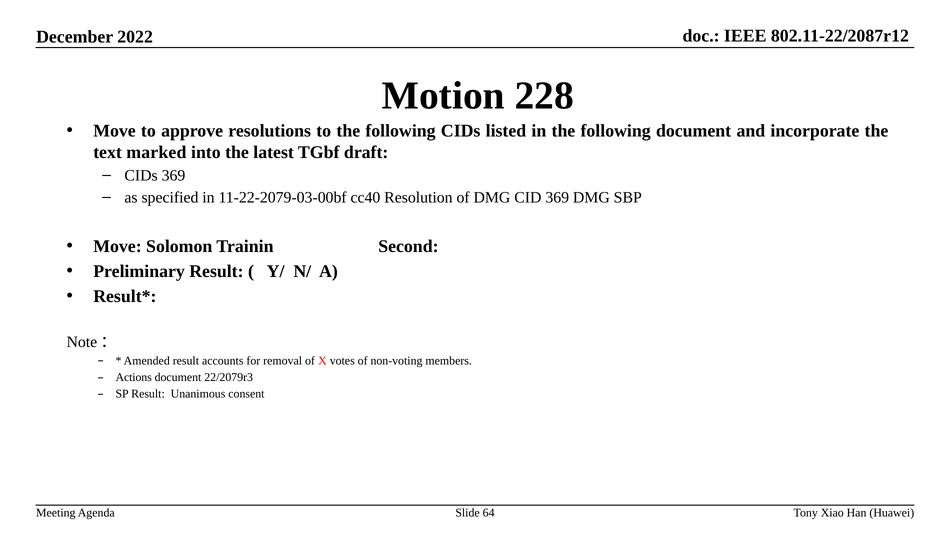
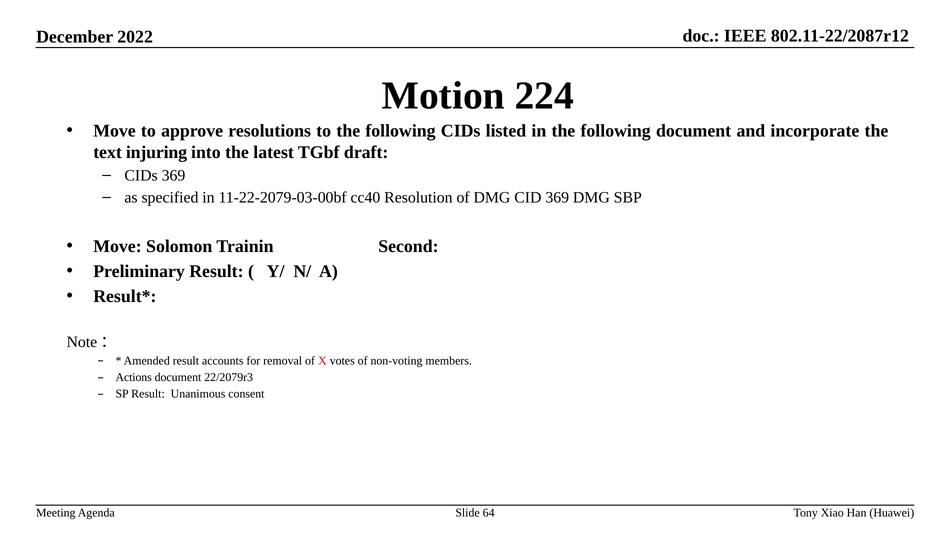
228: 228 -> 224 (544, 95)
marked: marked -> injuring (157, 152)
